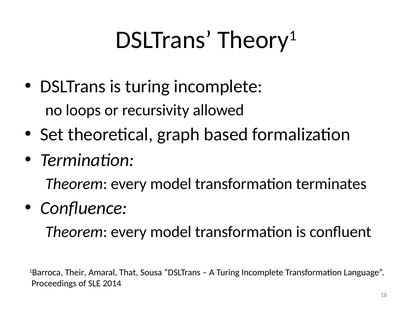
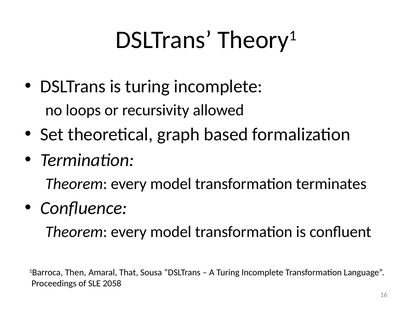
Their: Their -> Then (76, 273)
2014: 2014 -> 2058 (112, 284)
